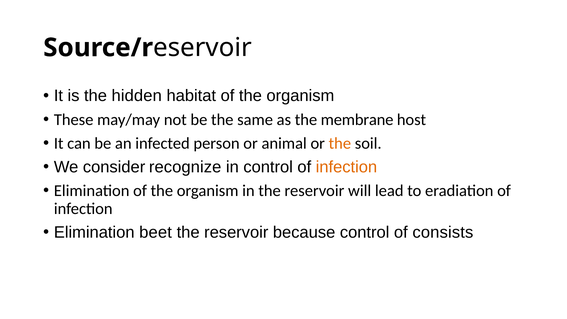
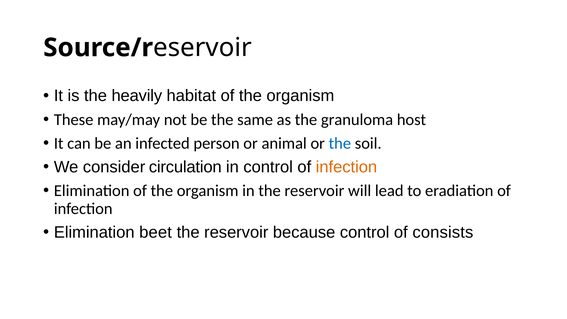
hidden: hidden -> heavily (137, 96)
membrane: membrane -> granuloma (357, 120)
the colour: orange -> blue (340, 143)
recognize: recognize -> circulation (185, 167)
